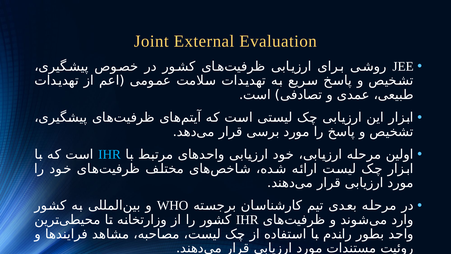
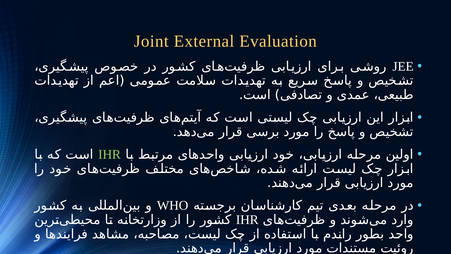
IHR colour: light blue -> light green (110, 154)
